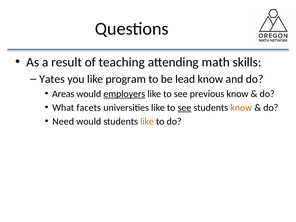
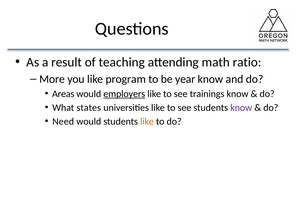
skills: skills -> ratio (247, 62)
Yates: Yates -> More (52, 79)
lead: lead -> year (185, 79)
previous: previous -> trainings (207, 94)
facets: facets -> states (89, 108)
see underline: present -> none (184, 108)
know colour: orange -> purple (241, 108)
